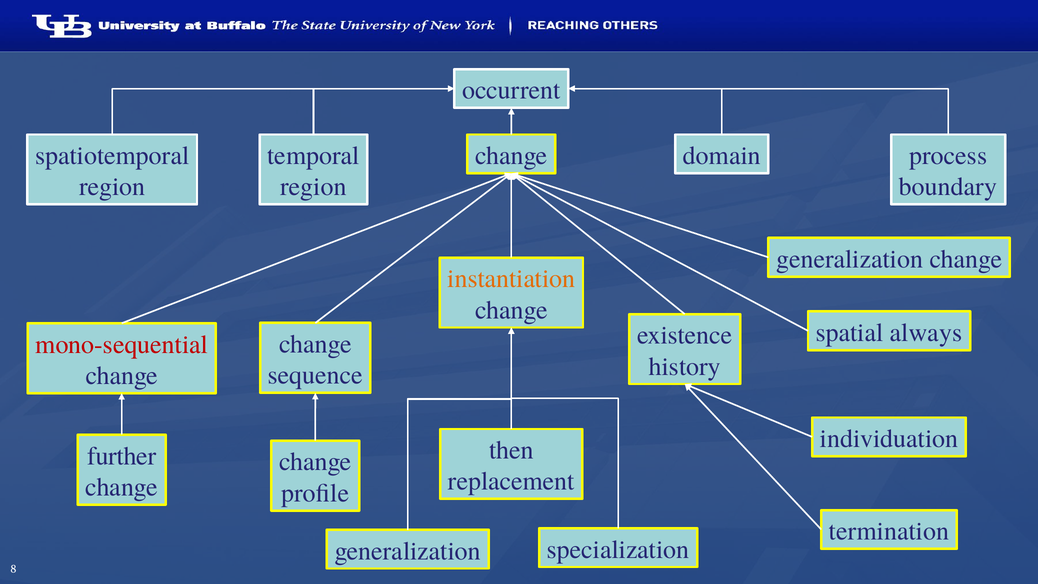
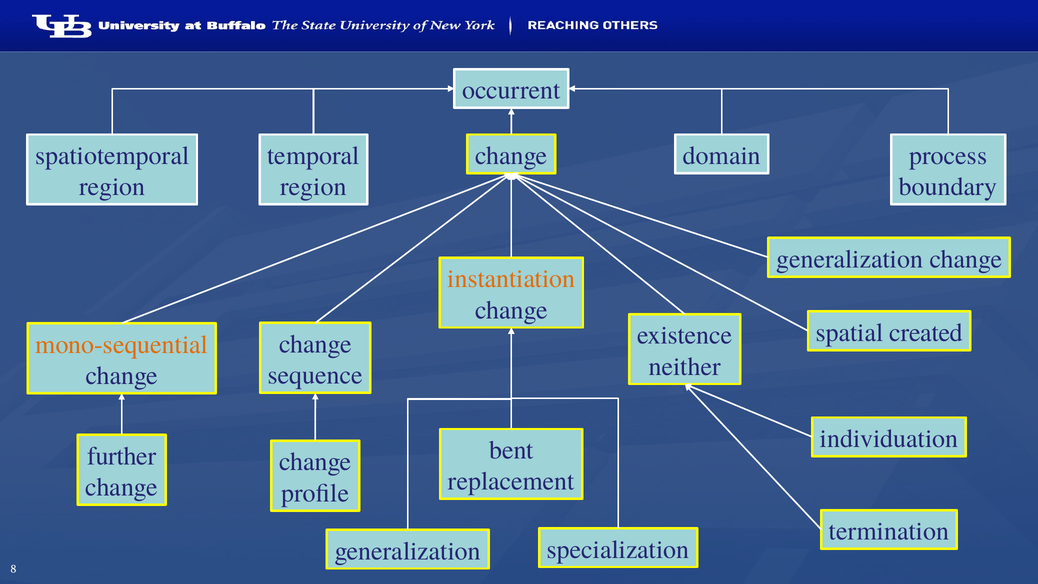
always: always -> created (926, 333)
mono-sequential colour: red -> orange (122, 344)
history: history -> neither (685, 366)
then: then -> bent (511, 450)
